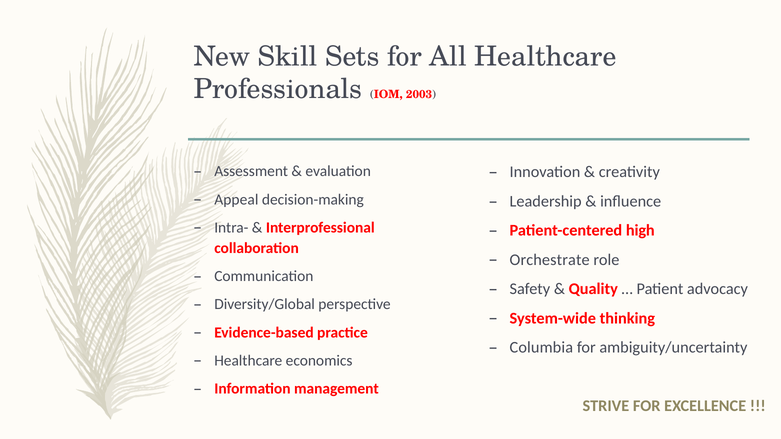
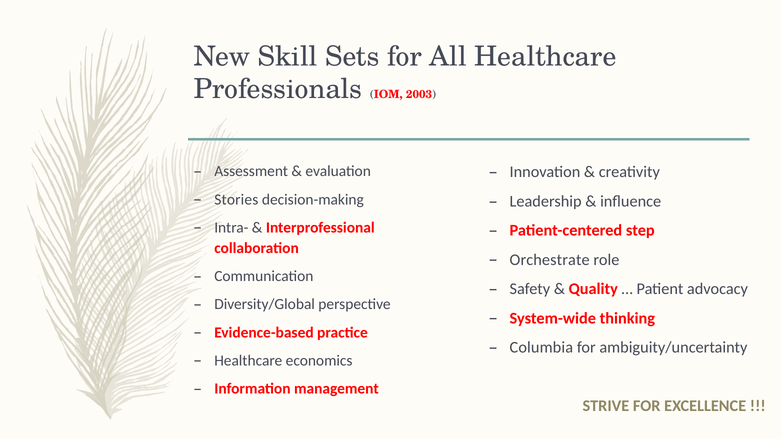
Appeal: Appeal -> Stories (236, 200)
high: high -> step (640, 231)
